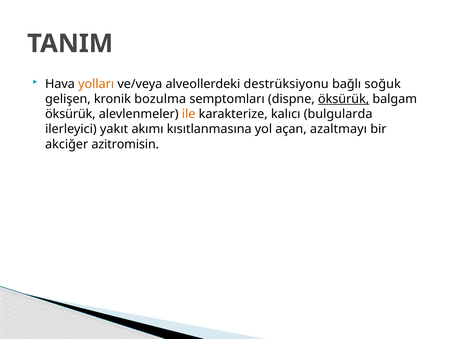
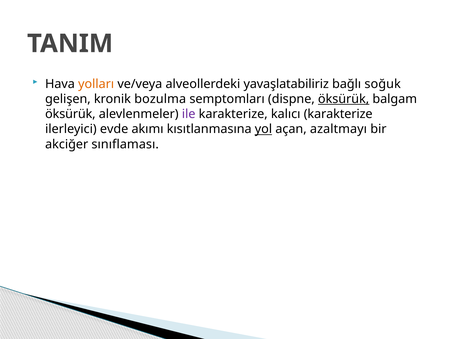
destrüksiyonu: destrüksiyonu -> yavaşlatabiliriz (286, 84)
ile colour: orange -> purple (189, 114)
kalıcı bulgularda: bulgularda -> karakterize (338, 114)
yakıt: yakıt -> evde (114, 129)
yol underline: none -> present (263, 129)
azitromisin: azitromisin -> sınıflaması (125, 144)
